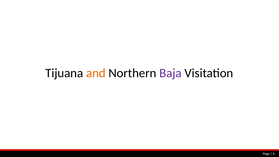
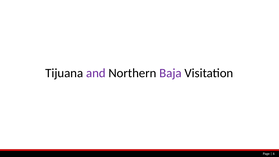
and colour: orange -> purple (96, 73)
